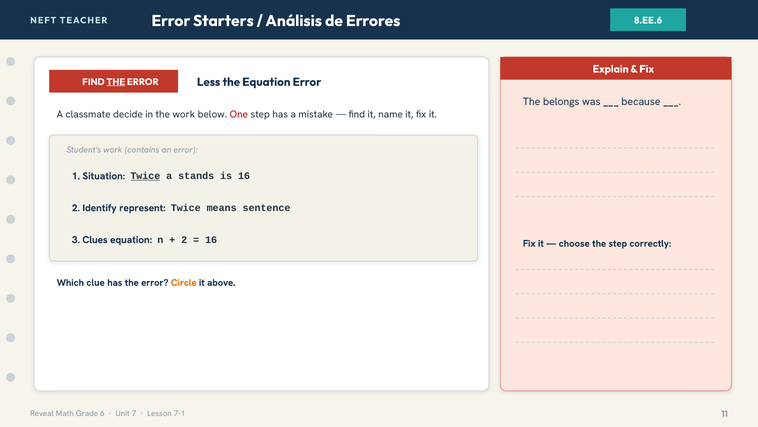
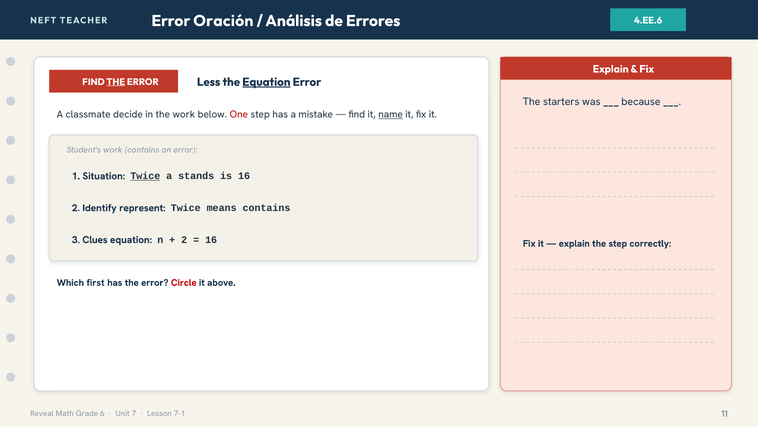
Starters: Starters -> Oración (223, 21)
8.EE.6: 8.EE.6 -> 4.EE.6 (648, 20)
Equation underline: none -> present (266, 82)
belongs: belongs -> starters (561, 102)
name underline: none -> present (391, 114)
means sentence: sentence -> contains (267, 208)
choose: choose -> explain (574, 243)
clue: clue -> first (96, 282)
Circle colour: orange -> red (184, 282)
